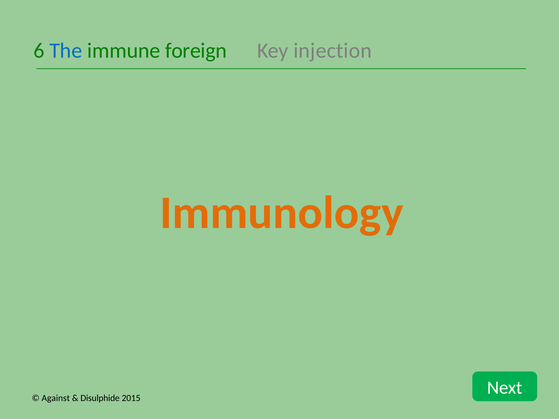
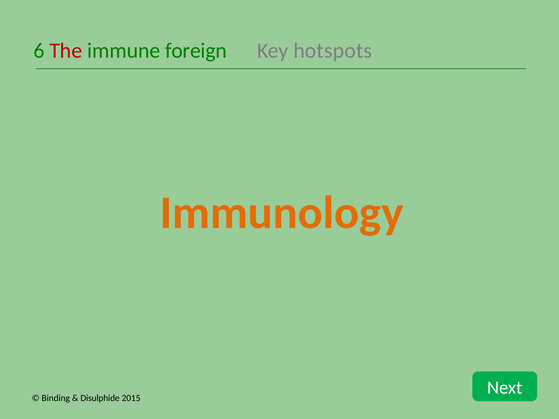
The colour: blue -> red (66, 51)
injection: injection -> hotspots (333, 51)
Against: Against -> Binding (56, 398)
